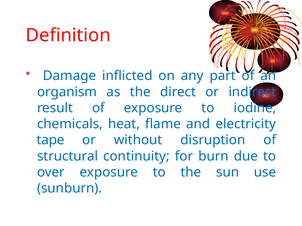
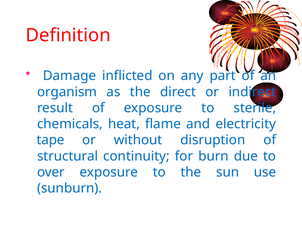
iodine: iodine -> sterile (255, 108)
